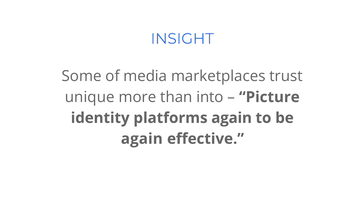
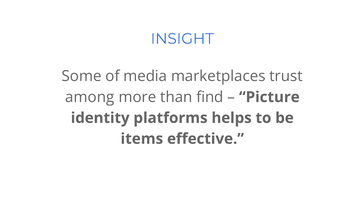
unique: unique -> among (90, 97)
into: into -> find (210, 97)
platforms again: again -> helps (232, 118)
again: again -> items (142, 139)
